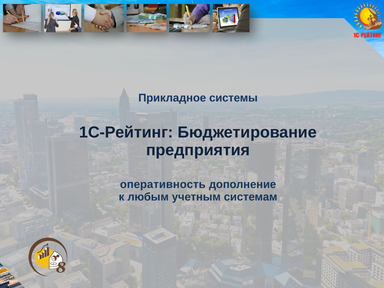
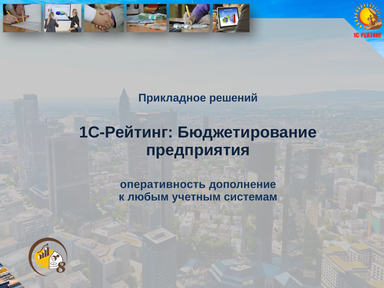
системы: системы -> решений (233, 98)
